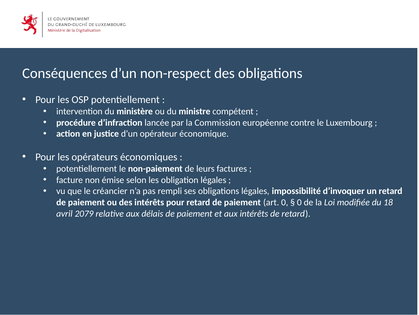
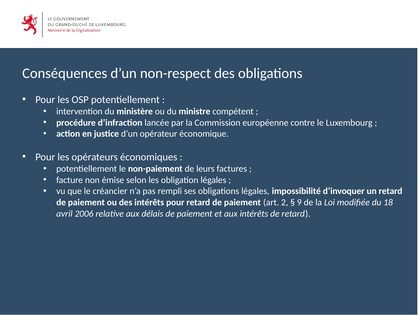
art 0: 0 -> 2 (285, 202)
0: 0 -> 9 (299, 202)
2079: 2079 -> 2006 (84, 213)
